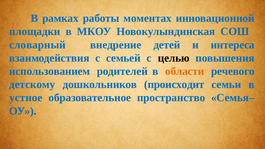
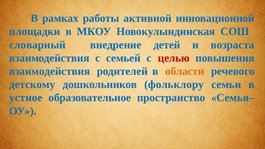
моментах: моментах -> активной (148, 18)
интереса: интереса -> возраста (233, 45)
целью colour: black -> red (174, 58)
использованием: использованием -> взаимодействия (50, 71)
происходит: происходит -> фольклору (174, 85)
